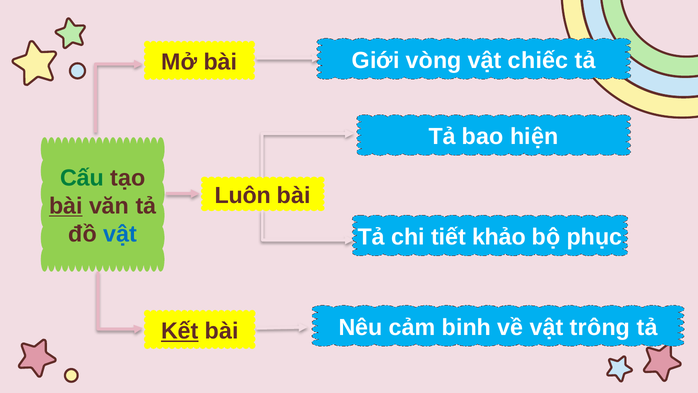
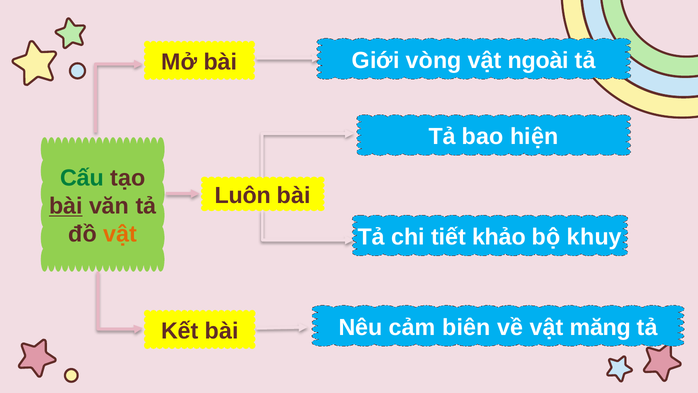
chiếc: chiếc -> ngoài (538, 60)
vật colour: blue -> orange (120, 234)
phục: phục -> khuy (594, 237)
Kết underline: present -> none (180, 331)
binh: binh -> biên (466, 327)
trông: trông -> măng (600, 327)
